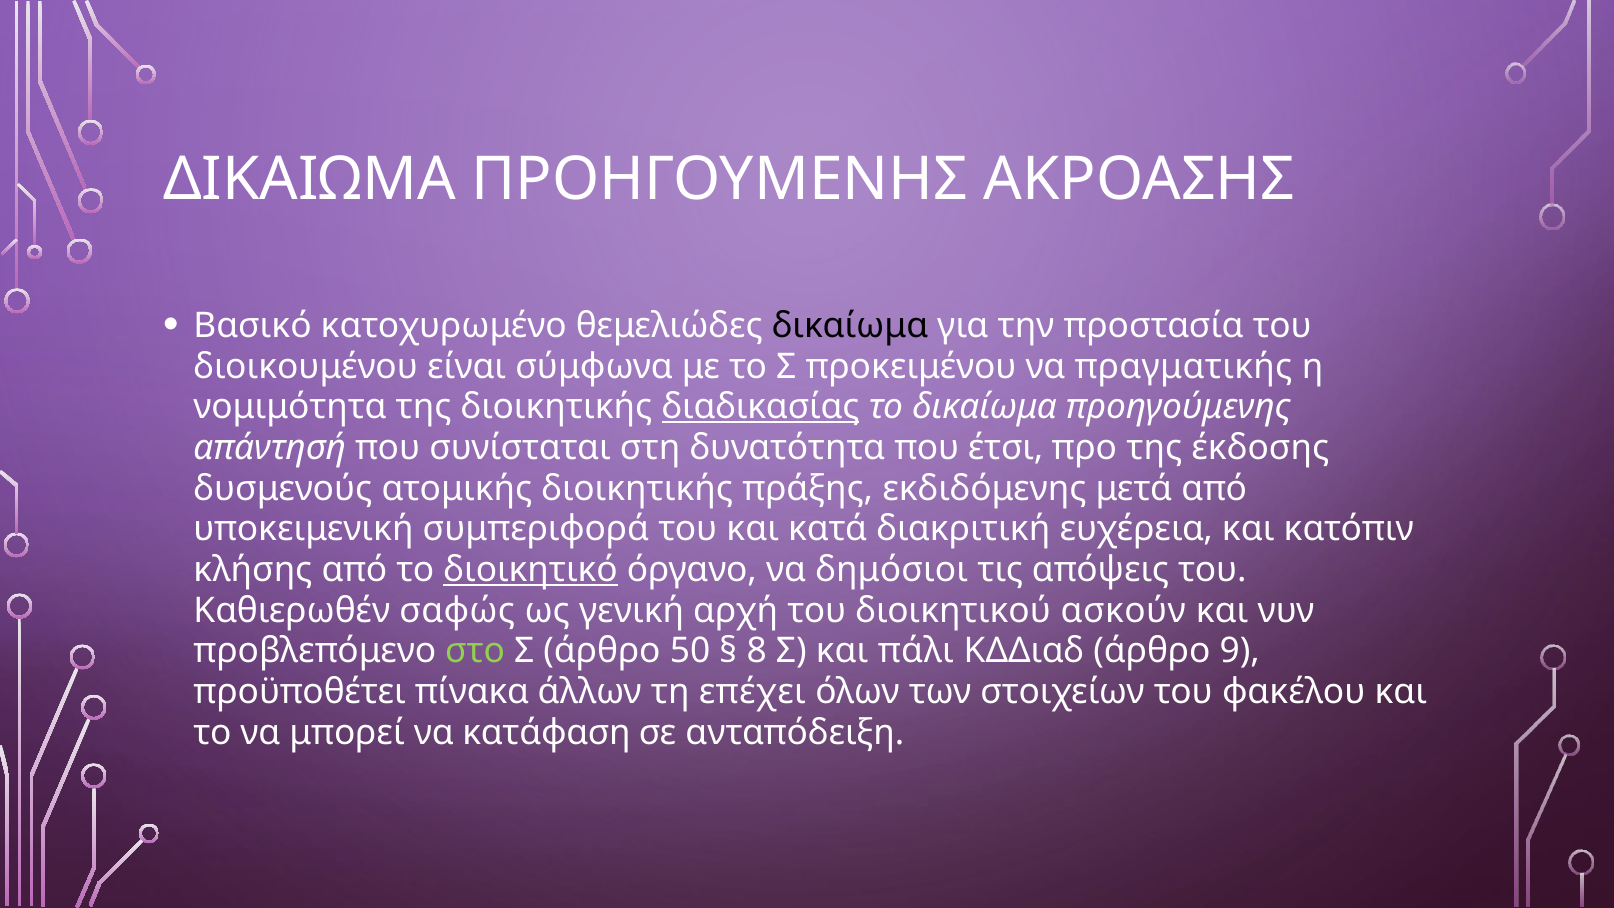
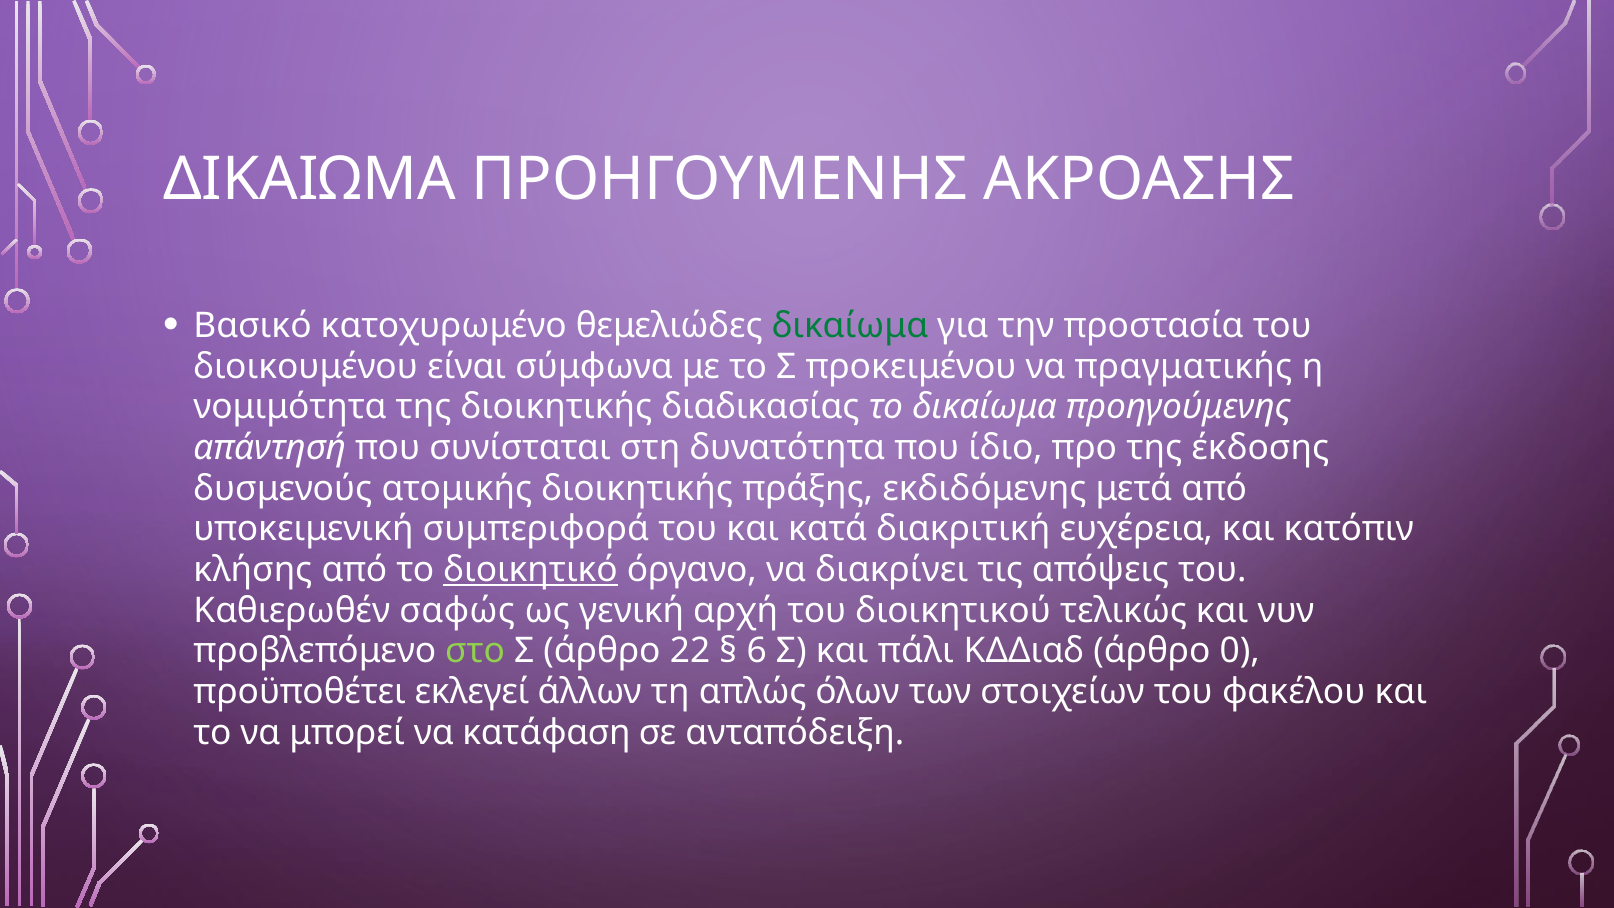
δικαίωμα colour: black -> green (850, 326)
διαδικασίας underline: present -> none (761, 407)
έτσι: έτσι -> ίδιο (1006, 448)
δημόσιοι: δημόσιοι -> διακρίνει (892, 570)
ασκούν: ασκούν -> τελικώς (1124, 610)
50: 50 -> 22 (690, 651)
8: 8 -> 6 (757, 651)
9: 9 -> 0 (1240, 651)
πίνακα: πίνακα -> εκλεγεί (472, 692)
επέχει: επέχει -> απλώς (753, 692)
